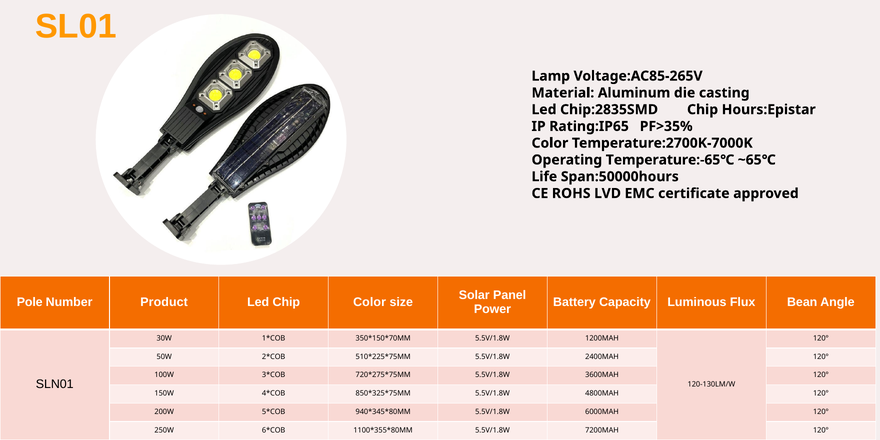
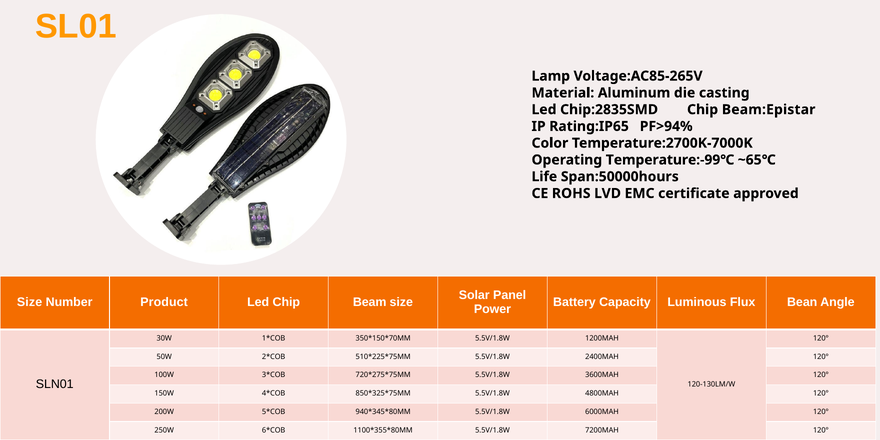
Hours:Epistar: Hours:Epistar -> Beam:Epistar (769, 110)
PF>35%: PF>35% -> PF>94% (666, 126)
Temperature:-65℃: Temperature:-65℃ -> Temperature:-99℃ (670, 160)
Pole: Pole -> Size (30, 302)
Chip Color: Color -> Beam (370, 302)
